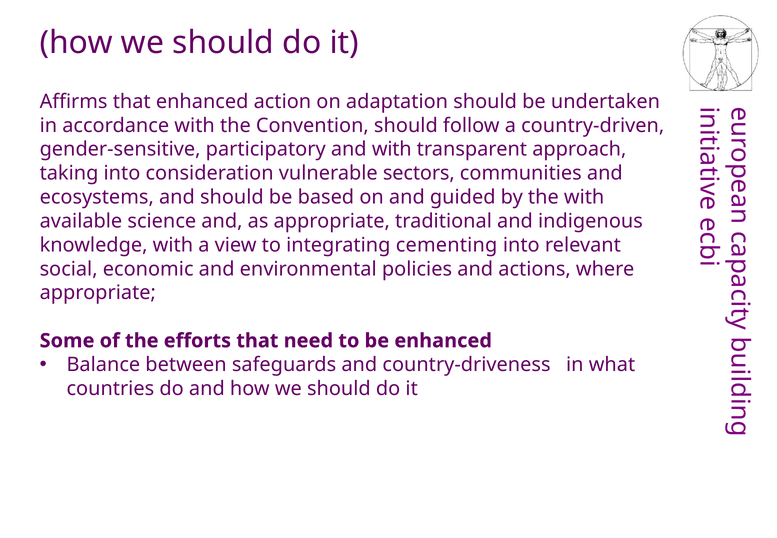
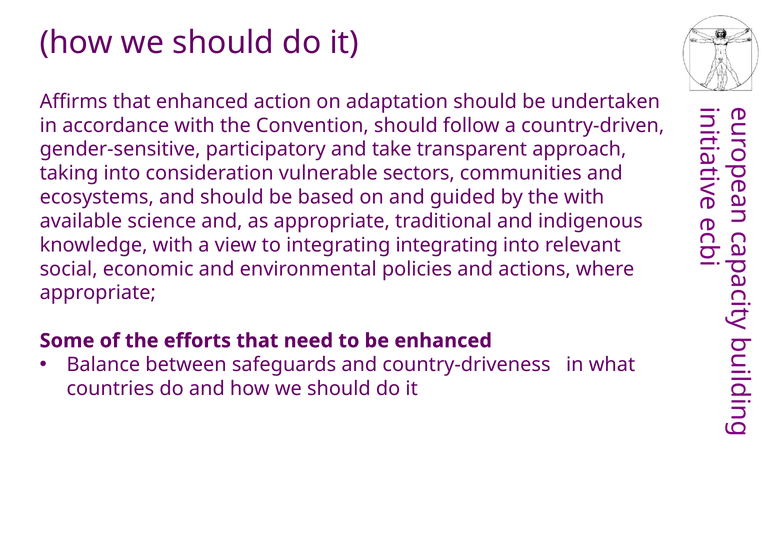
and with: with -> take (392, 149)
integrating cementing: cementing -> integrating (447, 245)
